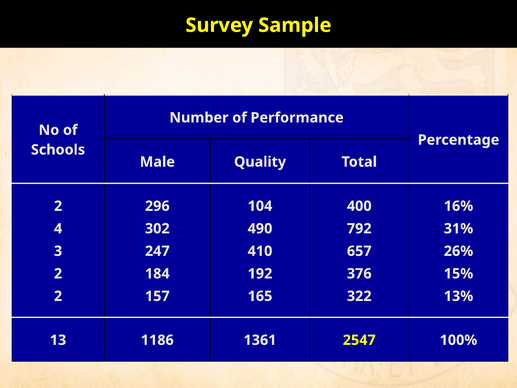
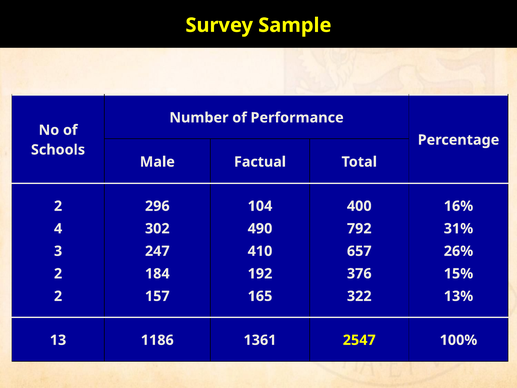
Quality: Quality -> Factual (260, 162)
